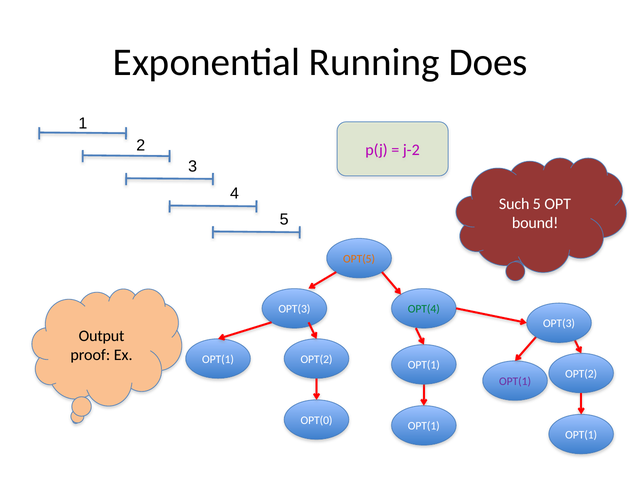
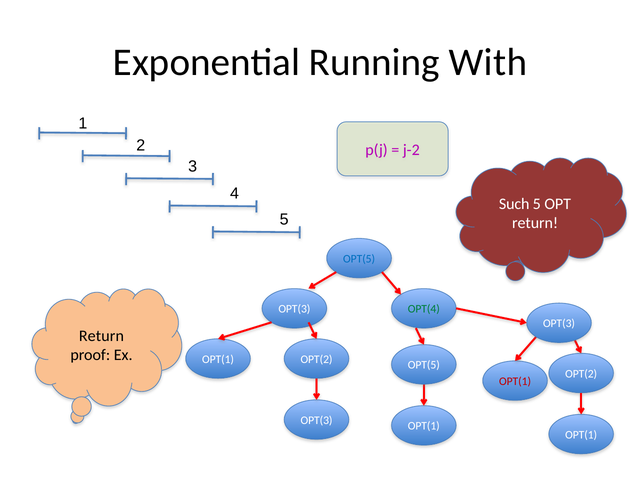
Does: Does -> With (488, 62)
bound: bound -> return (535, 223)
OPT(5 colour: orange -> blue (359, 259)
Output: Output -> Return (101, 336)
OPT(1: OPT(1 -> OPT(5 (424, 365)
OPT(1 colour: purple -> red (515, 381)
OPT(0: OPT(0 -> OPT(3 (317, 420)
